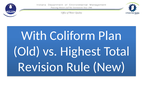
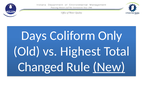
With: With -> Days (34, 36)
Plan: Plan -> Only (110, 36)
Revision: Revision -> Changed (41, 67)
New underline: none -> present (109, 67)
